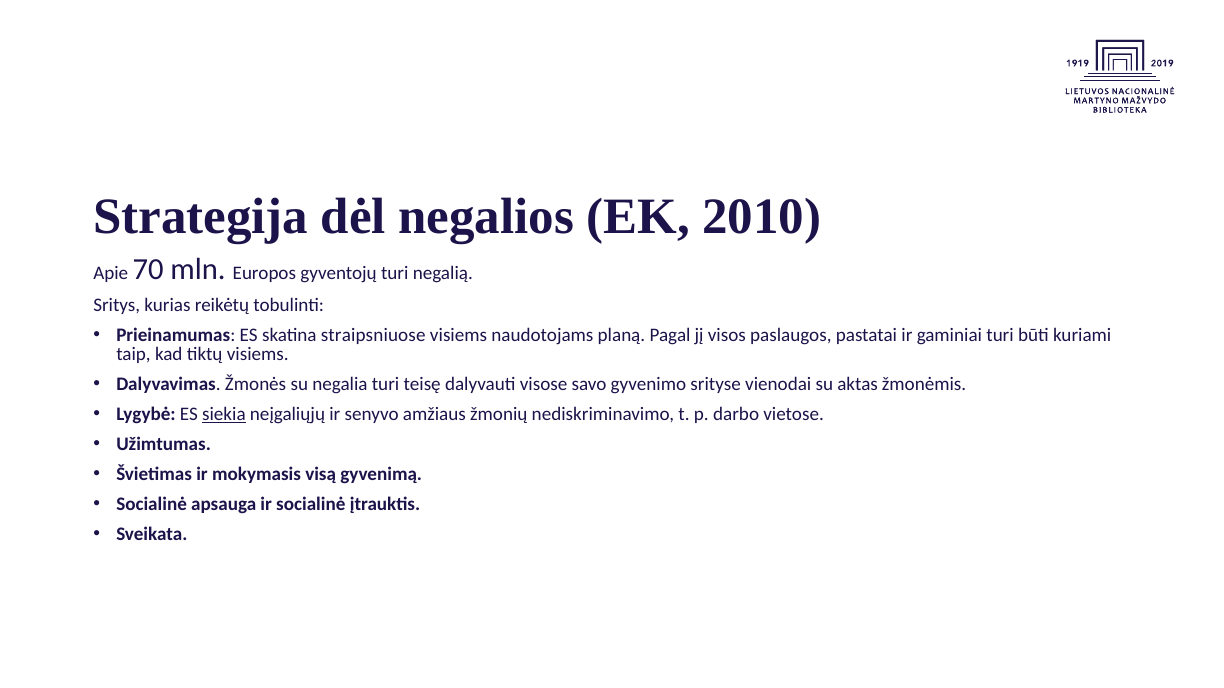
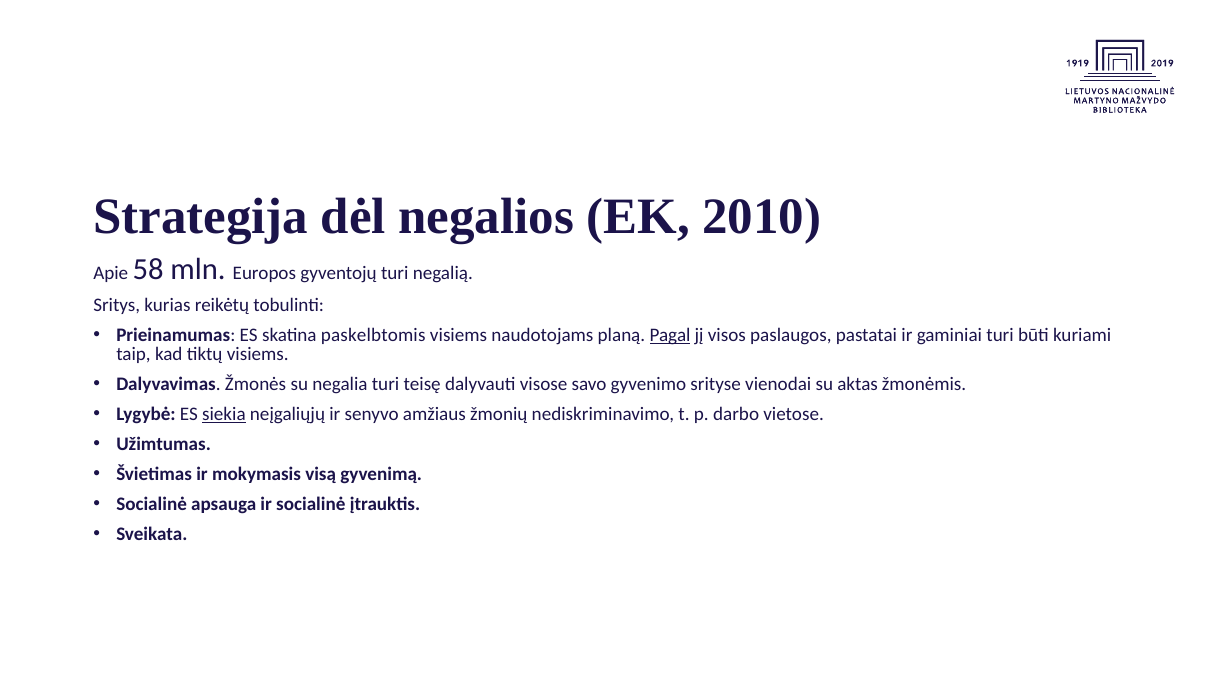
70: 70 -> 58 (148, 270)
straipsniuose: straipsniuose -> paskelbtomis (373, 336)
Pagal underline: none -> present (670, 336)
